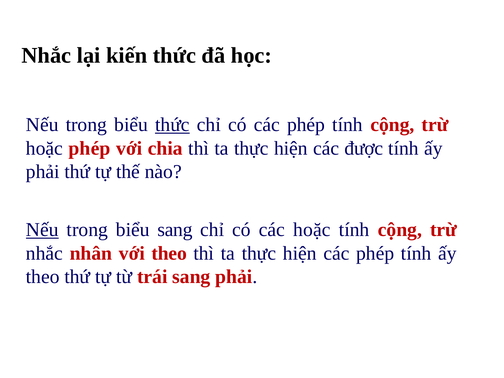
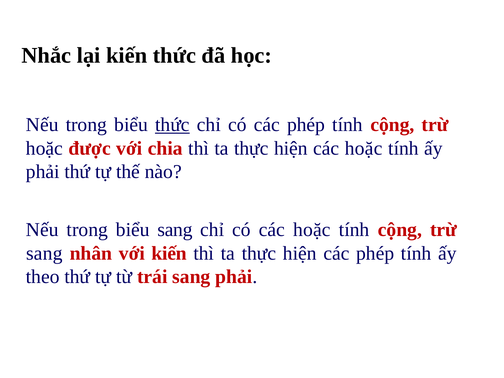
hoặc phép: phép -> được (90, 148)
hiện các được: được -> hoặc (364, 148)
Nếu underline: present -> none (42, 230)
nhắc: nhắc -> sang (44, 253)
với theo: theo -> kiến (169, 253)
